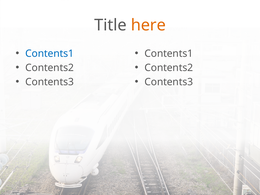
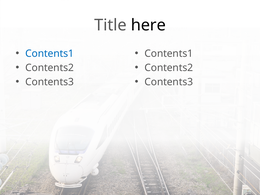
here colour: orange -> black (148, 25)
